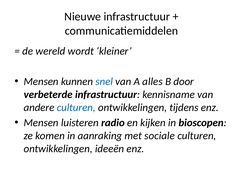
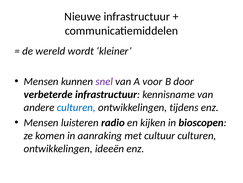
snel colour: blue -> purple (104, 81)
alles: alles -> voor (153, 81)
sociale: sociale -> cultuur (160, 135)
